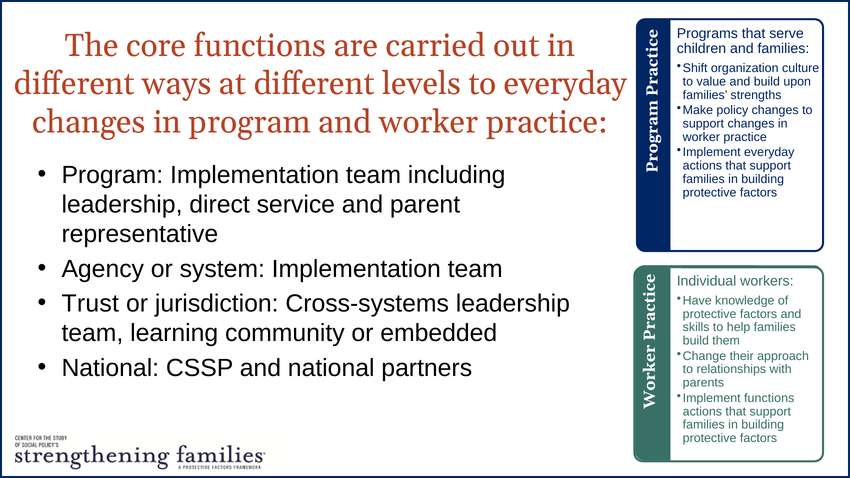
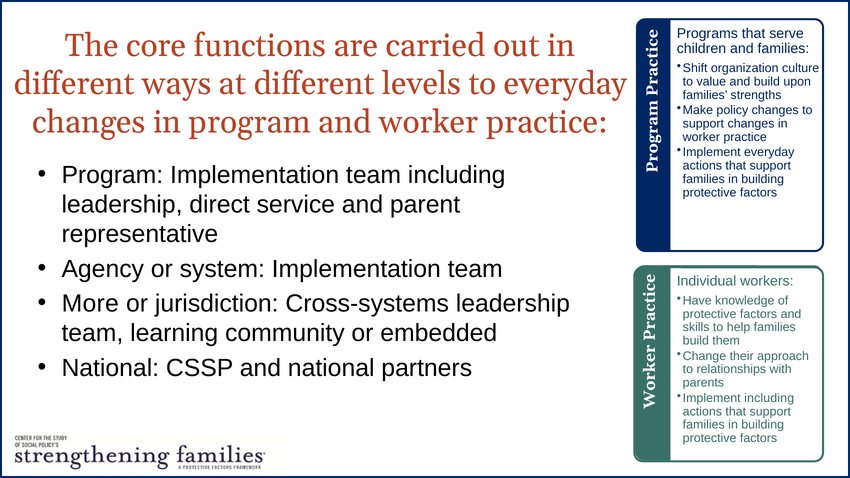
Trust: Trust -> More (90, 304)
Implement functions: functions -> including (769, 398)
